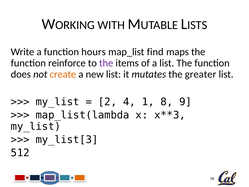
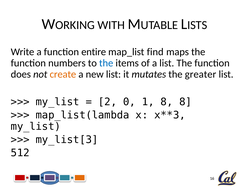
hours: hours -> entire (94, 52)
reinforce: reinforce -> numbers (67, 63)
the colour: purple -> blue (106, 63)
4: 4 -> 0 (129, 102)
8 9: 9 -> 8 (185, 102)
